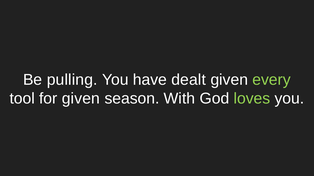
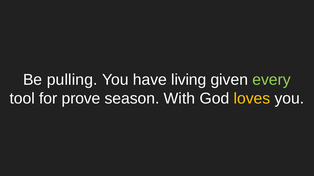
dealt: dealt -> living (189, 80)
for given: given -> prove (81, 99)
loves colour: light green -> yellow (252, 99)
